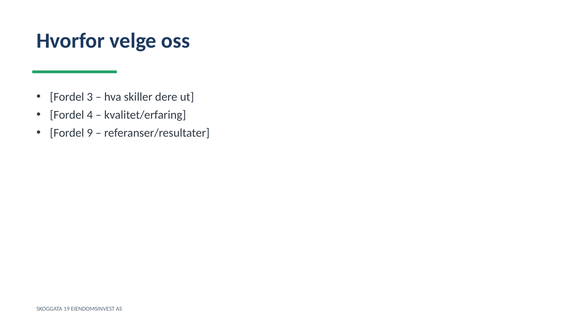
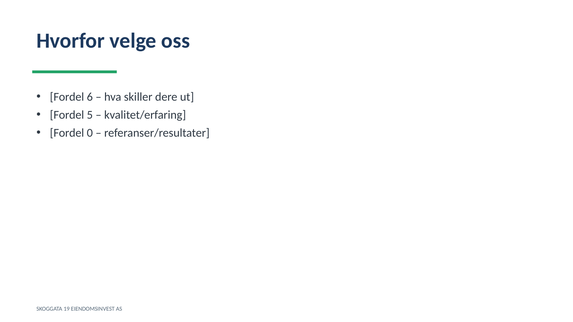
3: 3 -> 6 (90, 97)
4: 4 -> 5 (90, 115)
9: 9 -> 0 (90, 133)
